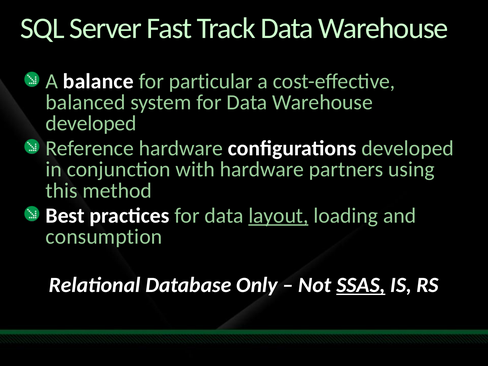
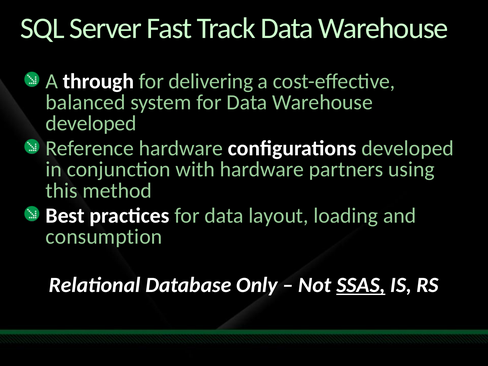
balance: balance -> through (98, 81)
particular: particular -> delivering (211, 81)
layout underline: present -> none (278, 216)
